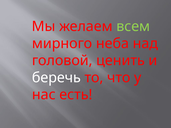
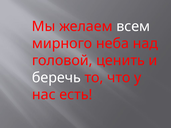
всем colour: light green -> white (133, 26)
